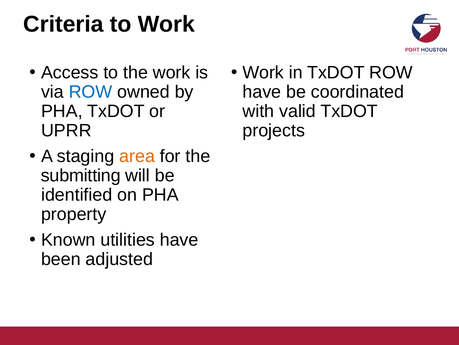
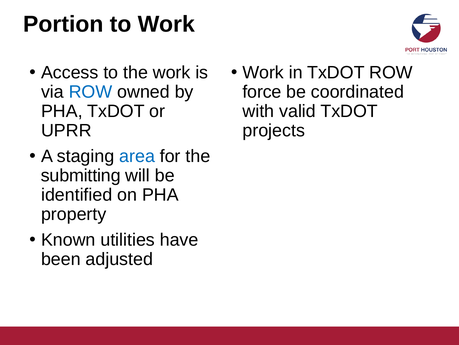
Criteria: Criteria -> Portion (63, 24)
have: have -> force (262, 92)
area colour: orange -> blue (137, 156)
